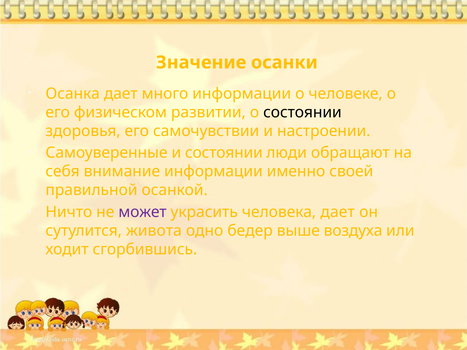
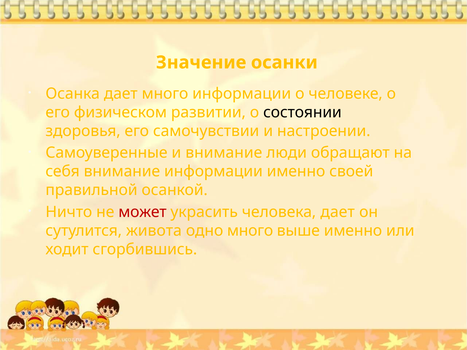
и состоянии: состоянии -> внимание (224, 153)
может colour: purple -> red (142, 212)
одно бедер: бедер -> много (250, 231)
выше воздуха: воздуха -> именно (353, 231)
